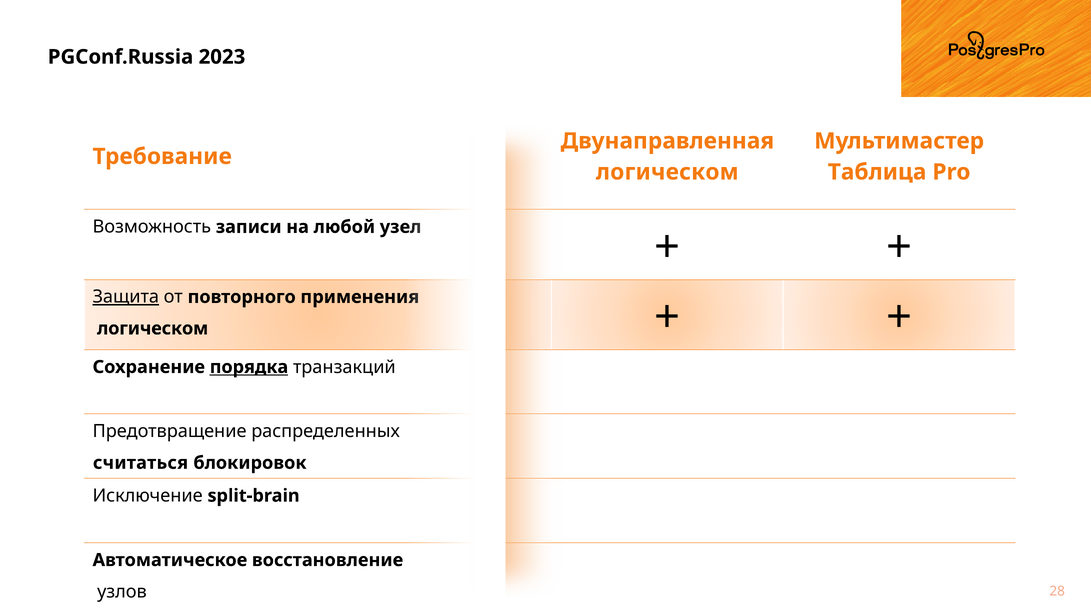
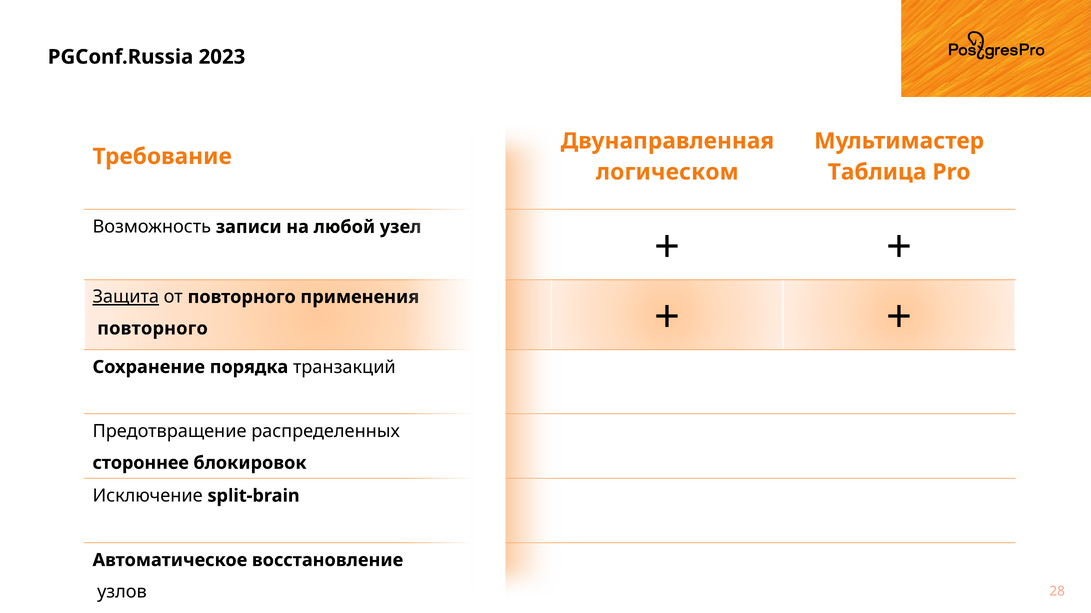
логическом: логическом -> повторного (152, 329)
порядка underline: present -> none (249, 367)
считаться: считаться -> стороннее (141, 463)
